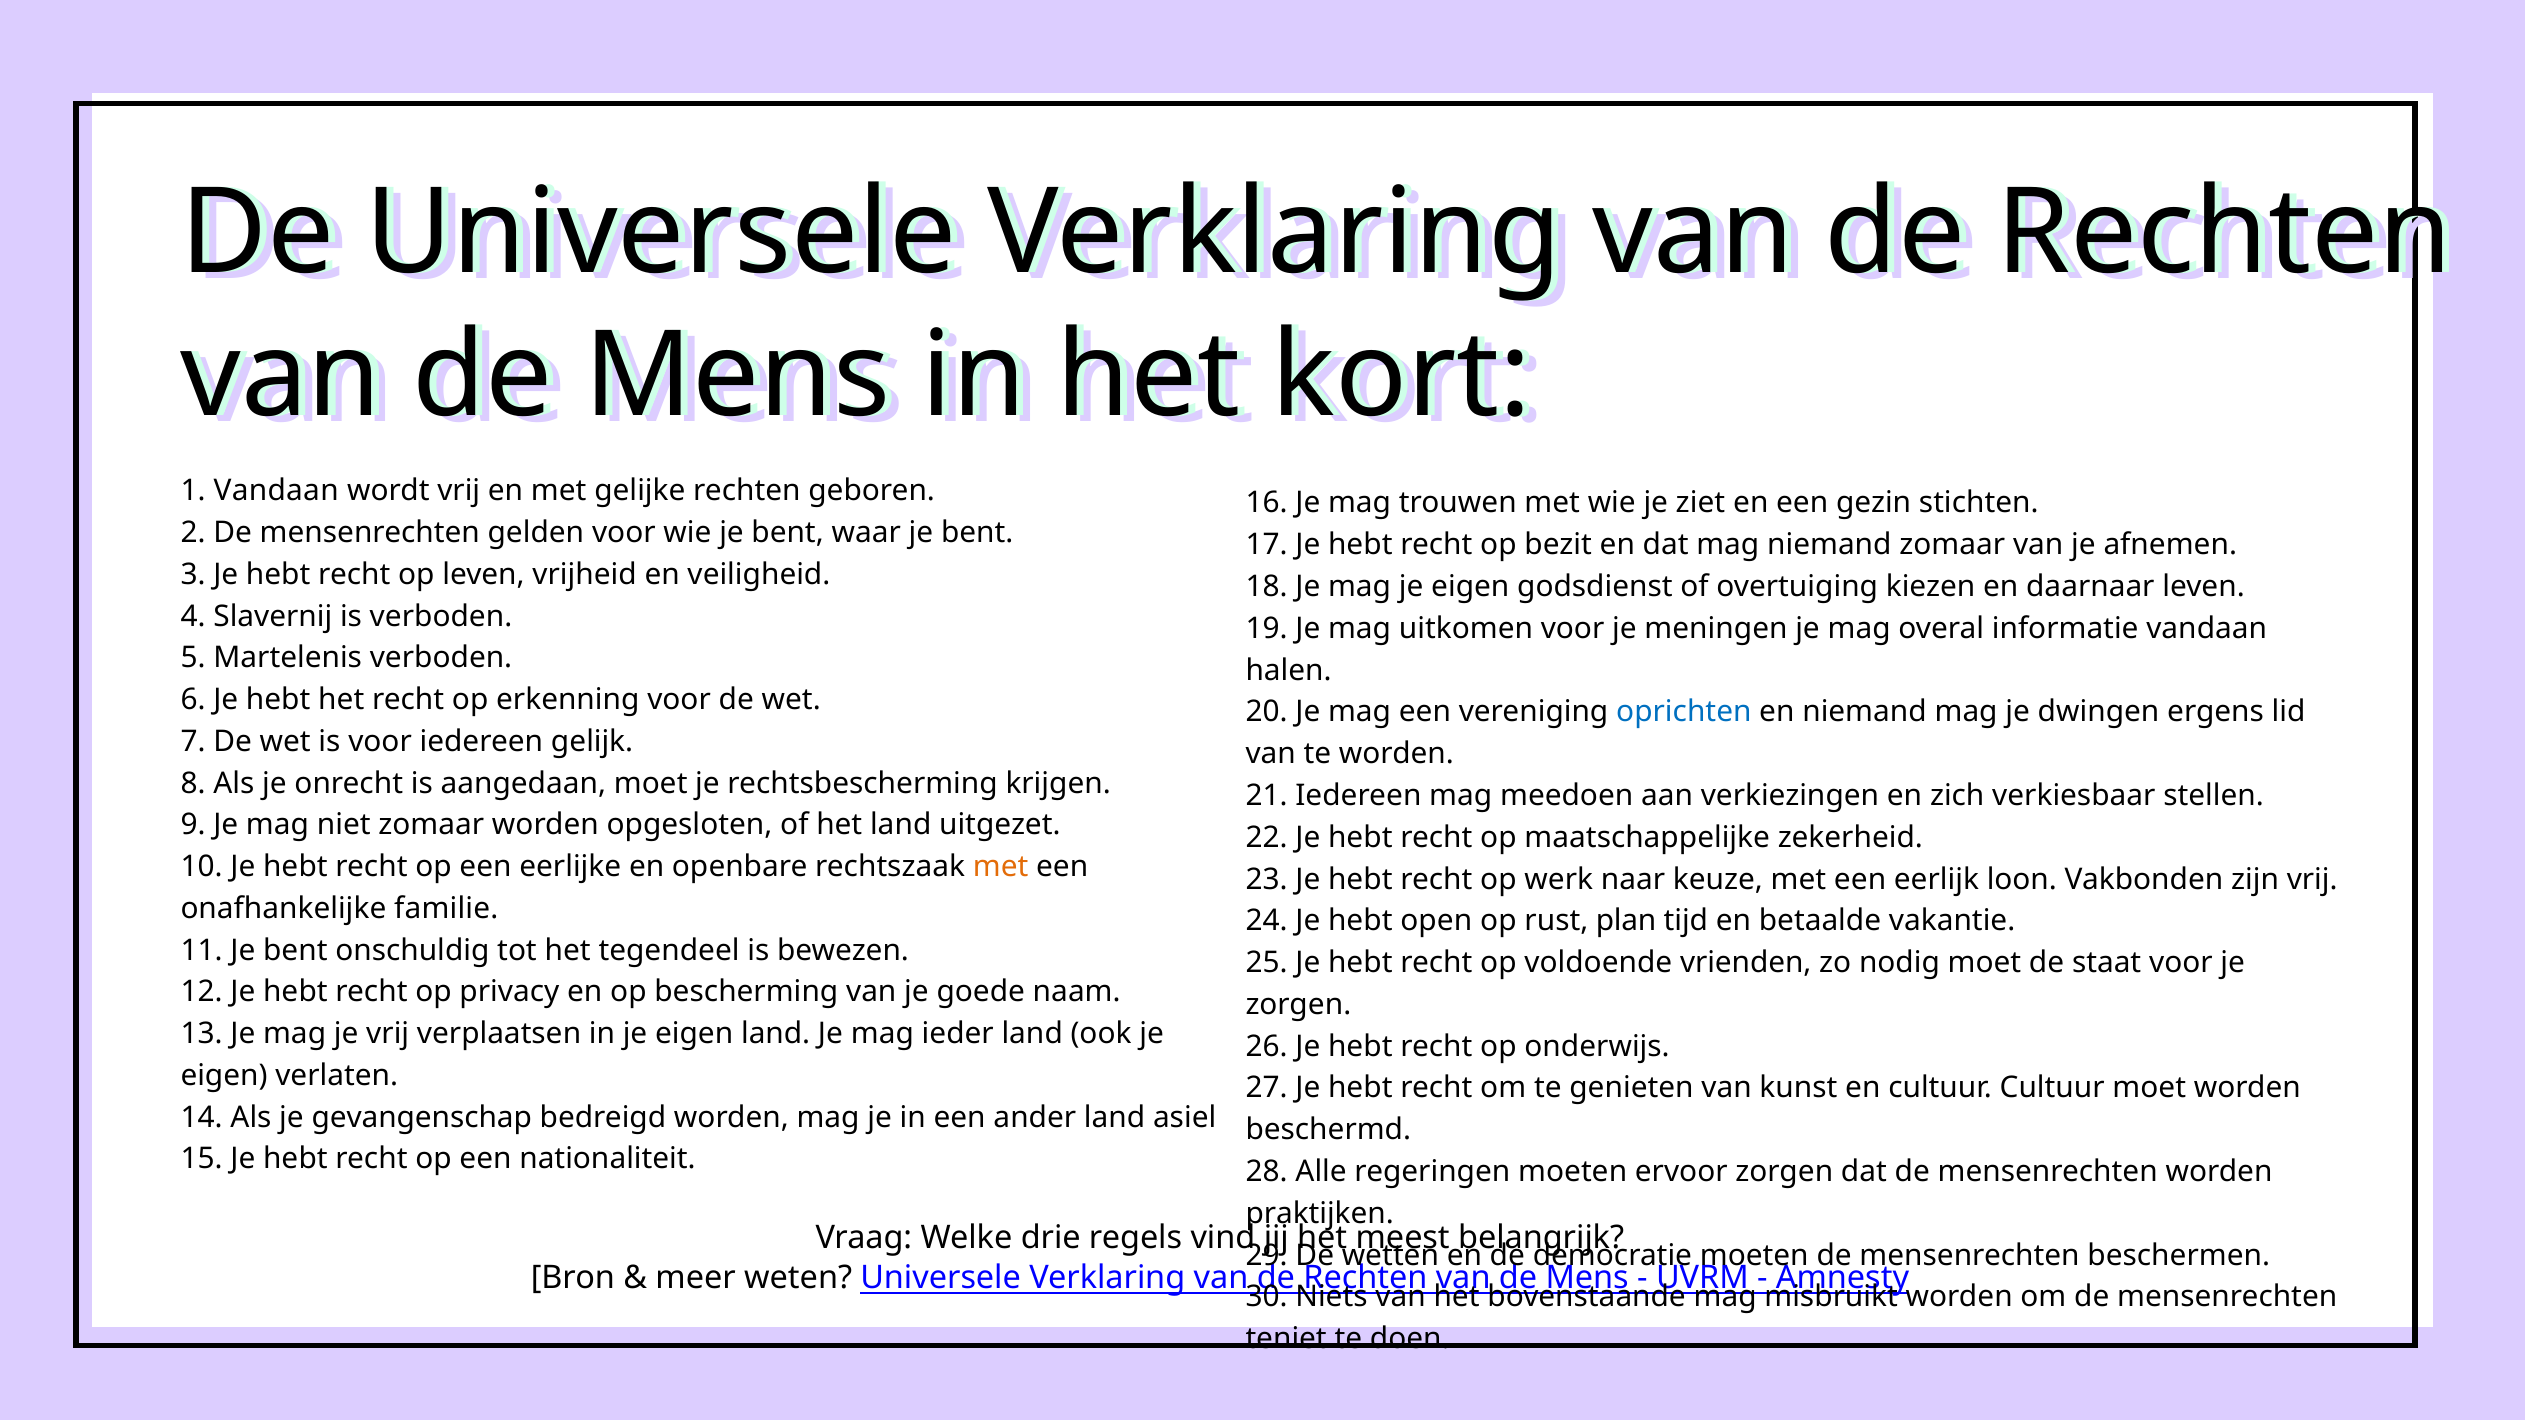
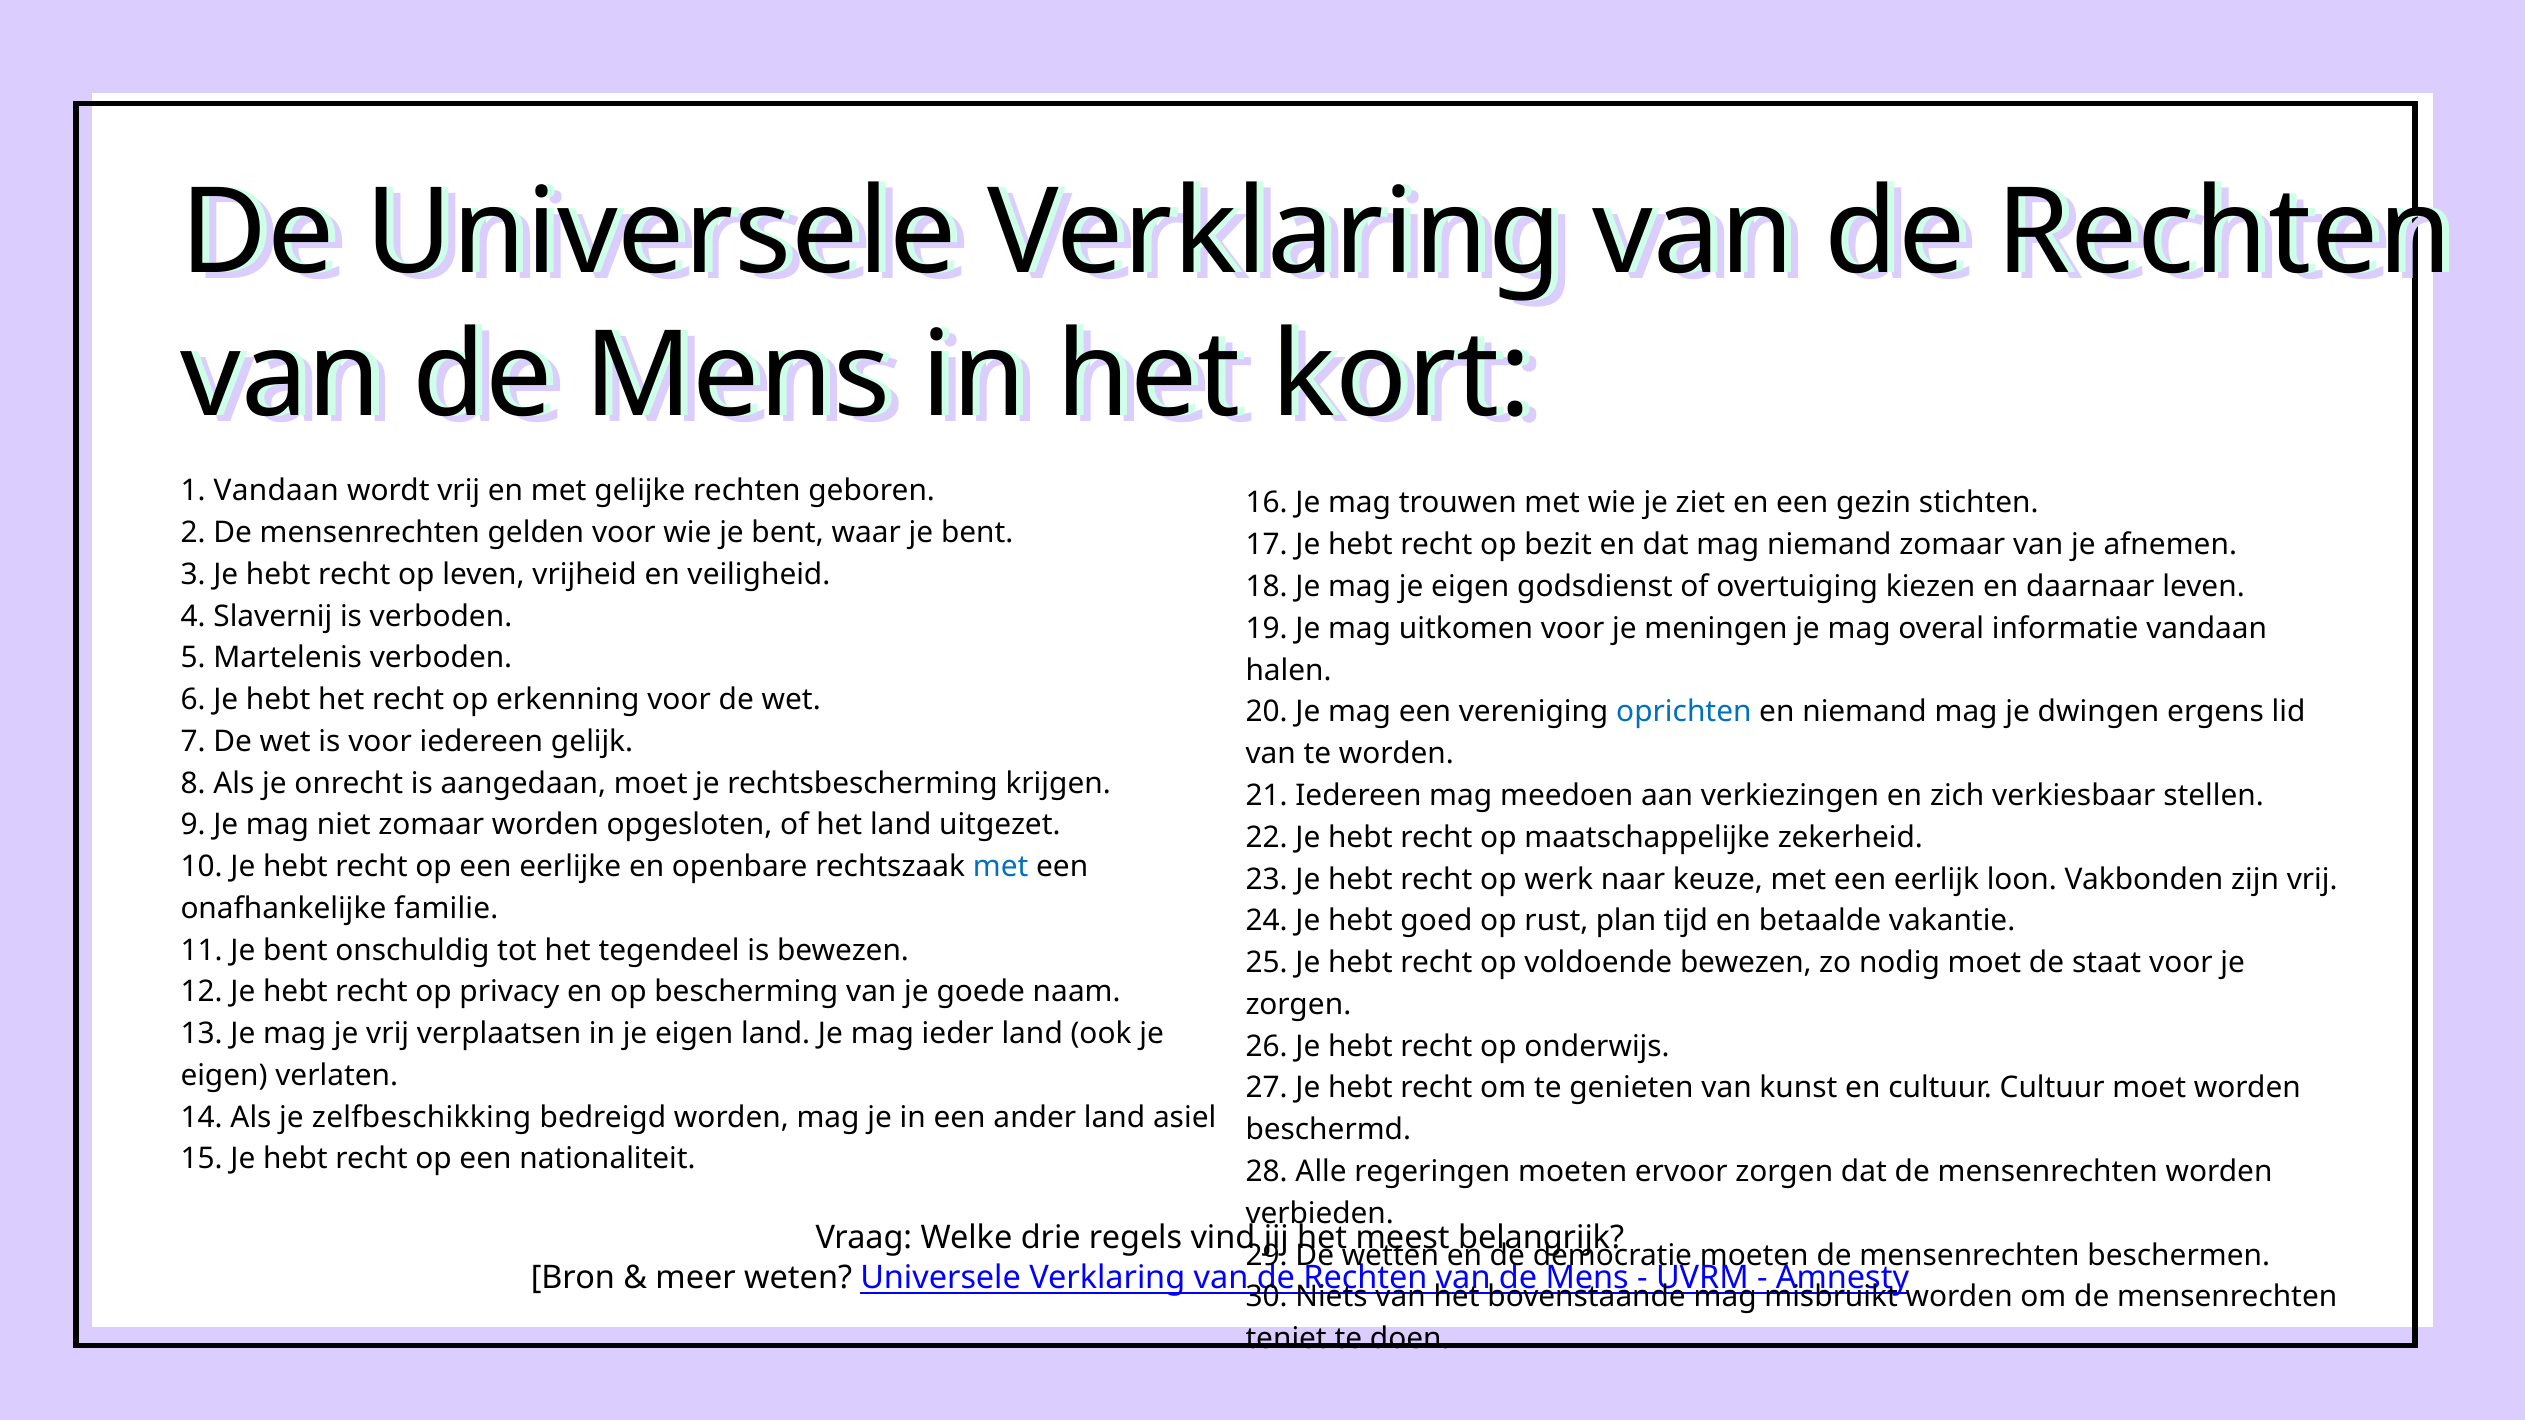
met colour: orange -> blue (1001, 867)
open: open -> goed (1436, 921)
voldoende vrienden: vrienden -> bewezen (1746, 963)
gevangenschap: gevangenschap -> zelfbeschikking (422, 1118)
praktijken: praktijken -> verbieden (1320, 1214)
